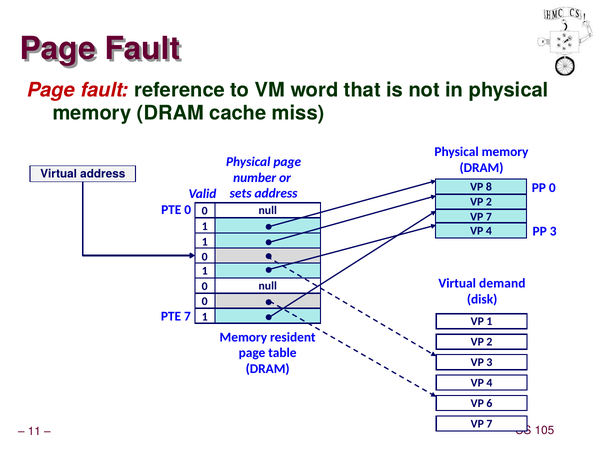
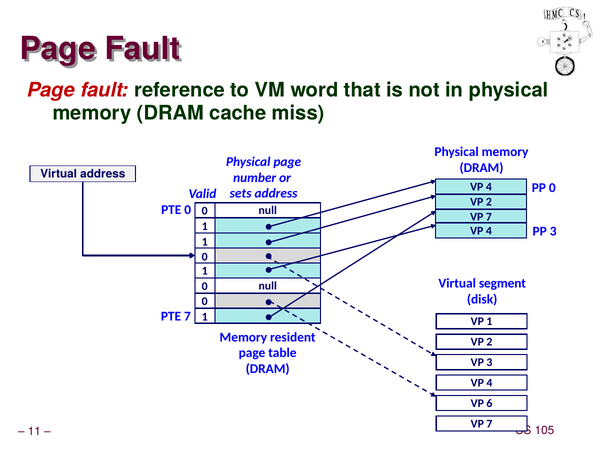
8: 8 -> 4 (489, 187)
demand: demand -> segment (502, 284)
